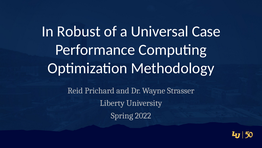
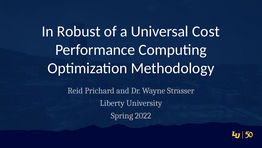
Case: Case -> Cost (206, 31)
